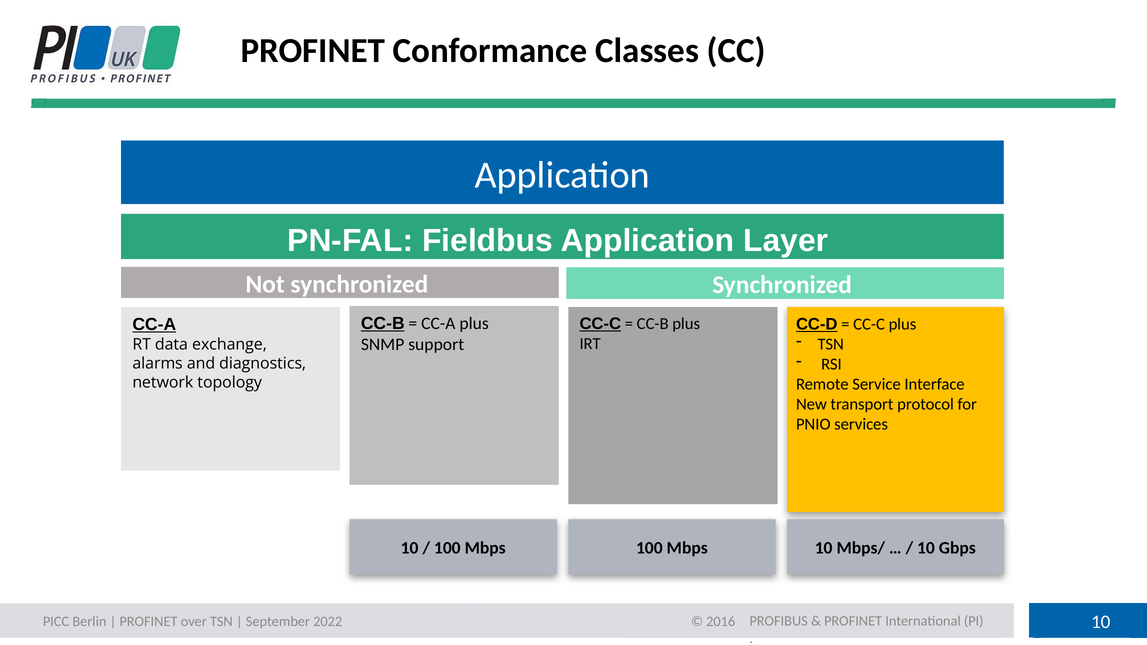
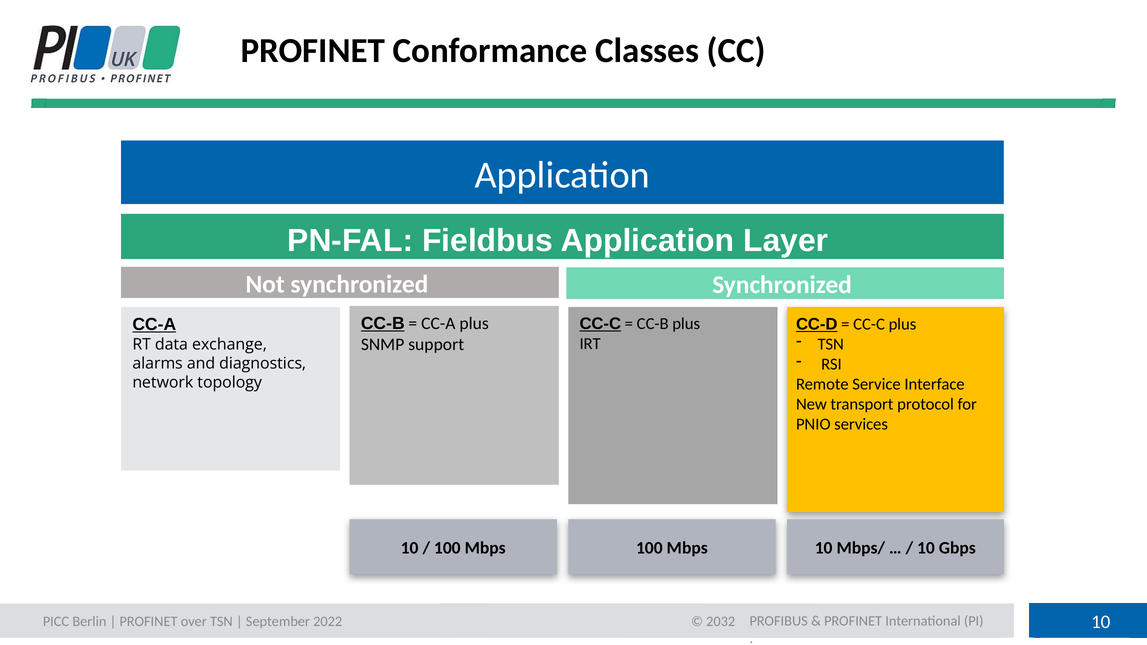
2016: 2016 -> 2032 (721, 622)
